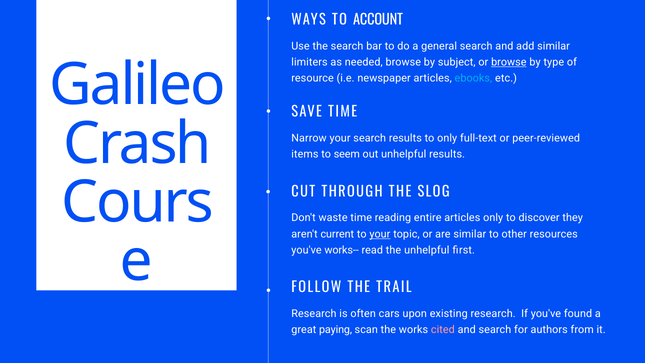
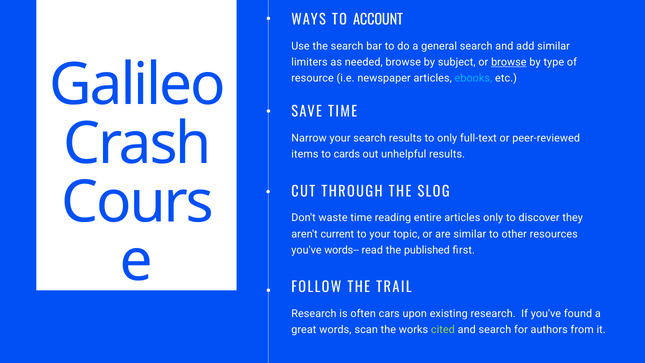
seem: seem -> cards (347, 154)
your underline: present -> none (380, 234)
works--: works-- -> words-- (342, 250)
the unhelpful: unhelpful -> published (427, 250)
paying: paying -> words (335, 330)
cited colour: pink -> light green (443, 330)
